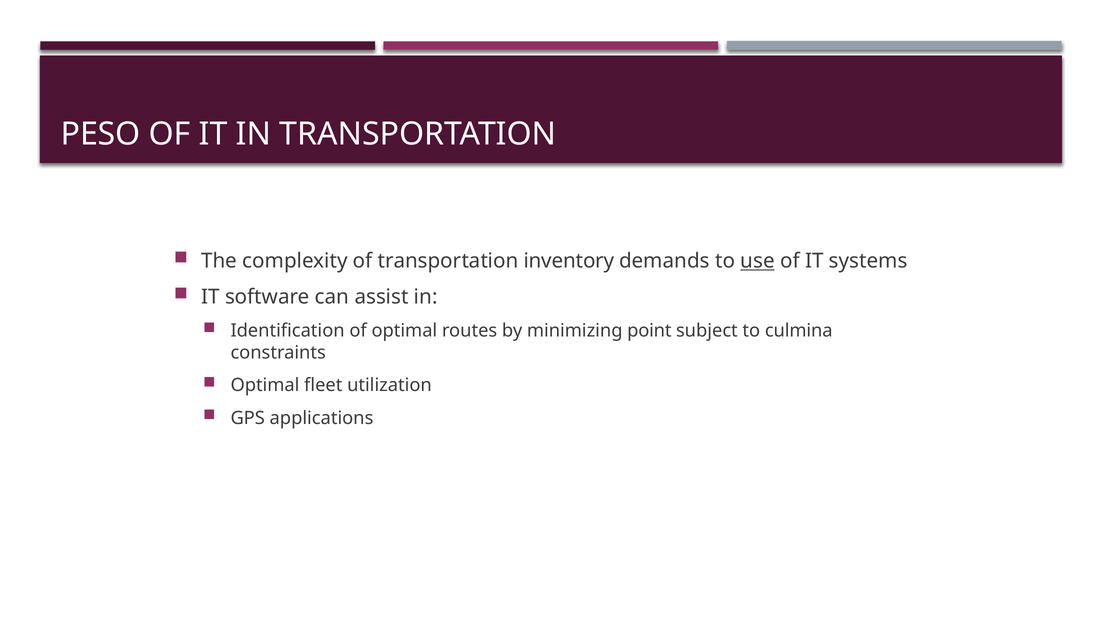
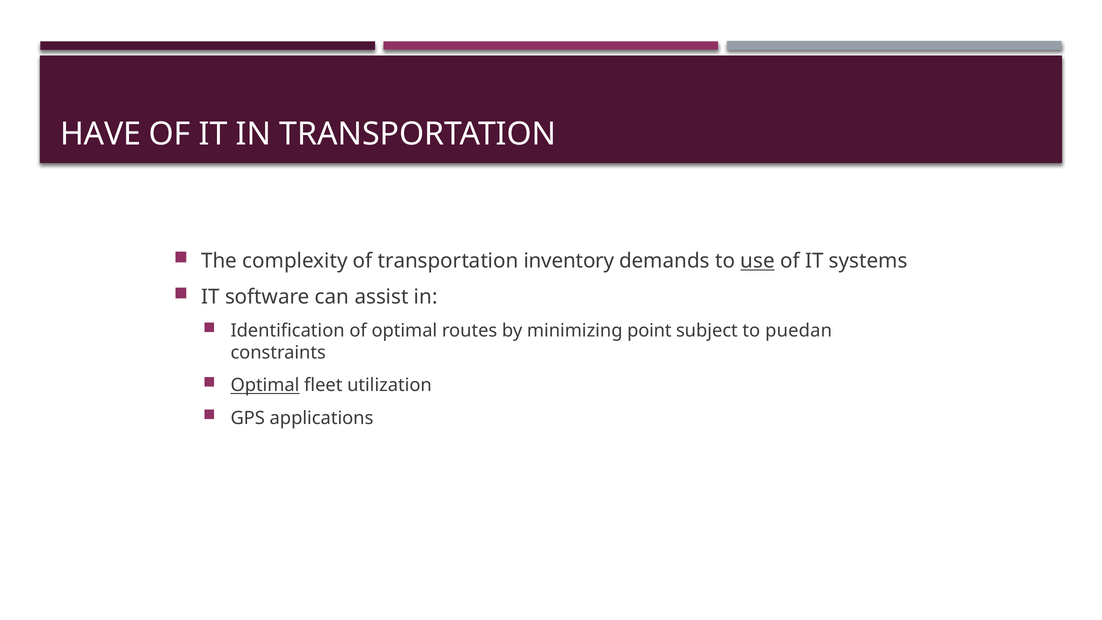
PESO: PESO -> HAVE (101, 134)
culmina: culmina -> puedan (799, 331)
Optimal underline: none -> present (265, 385)
